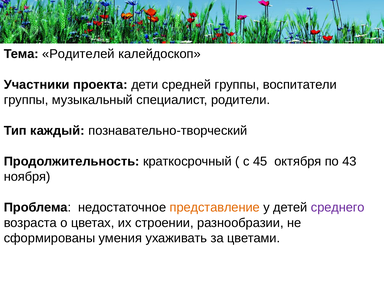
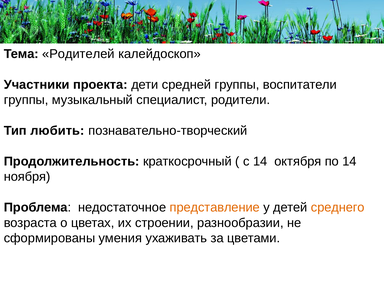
каждый: каждый -> любить (57, 131)
с 45: 45 -> 14 (260, 161)
по 43: 43 -> 14 (349, 161)
среднего colour: purple -> orange (338, 207)
